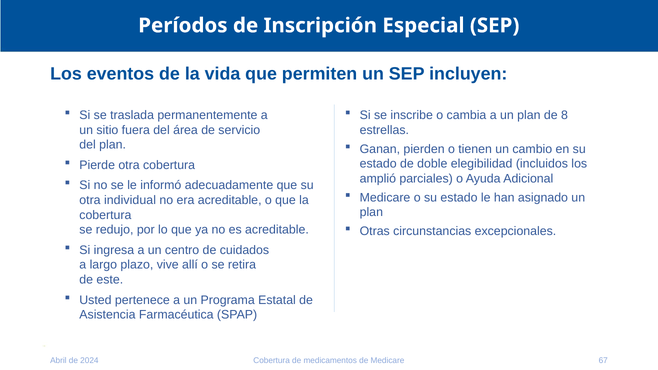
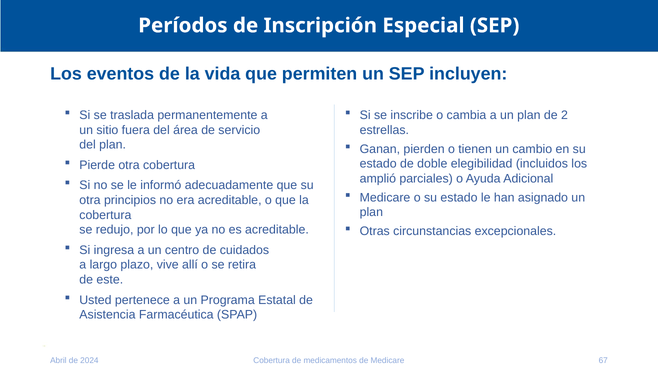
8: 8 -> 2 (565, 115)
individual: individual -> principios (130, 200)
